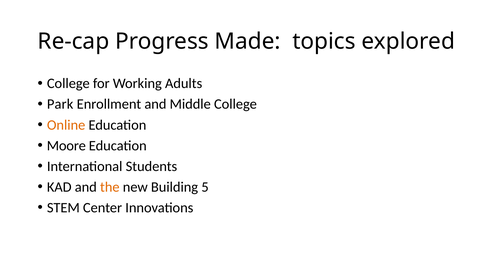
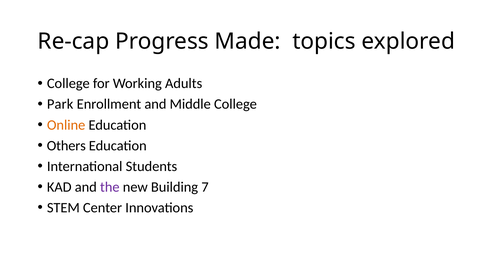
Moore: Moore -> Others (66, 146)
the colour: orange -> purple (110, 187)
5: 5 -> 7 (205, 187)
